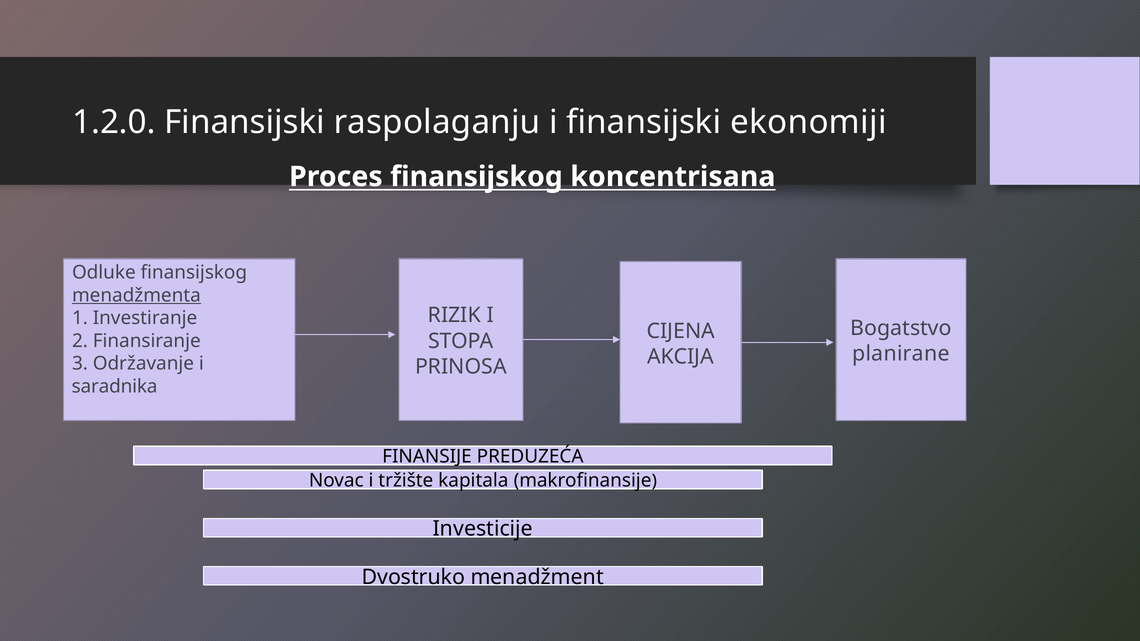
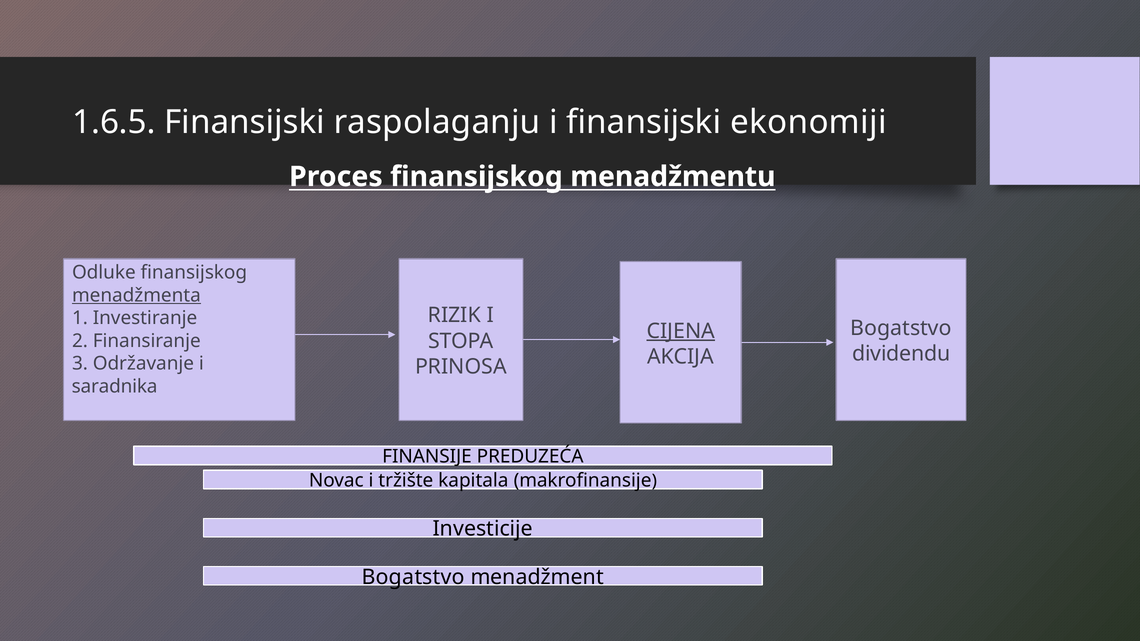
1.2.0: 1.2.0 -> 1.6.5 (114, 122)
koncentrisana: koncentrisana -> menadžmentu (673, 177)
CIJENA underline: none -> present (681, 331)
planirane: planirane -> dividendu (901, 354)
Dvostruko: Dvostruko -> Bogatstvo (413, 577)
